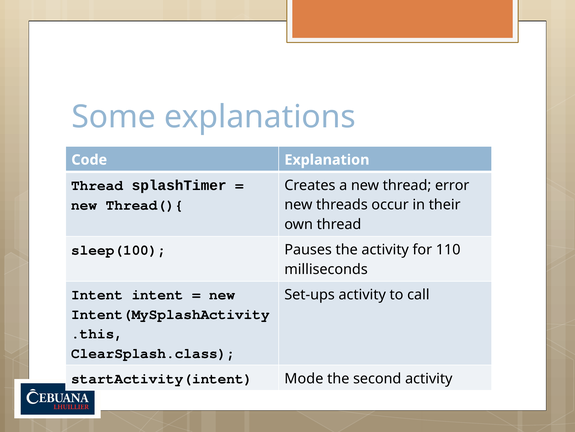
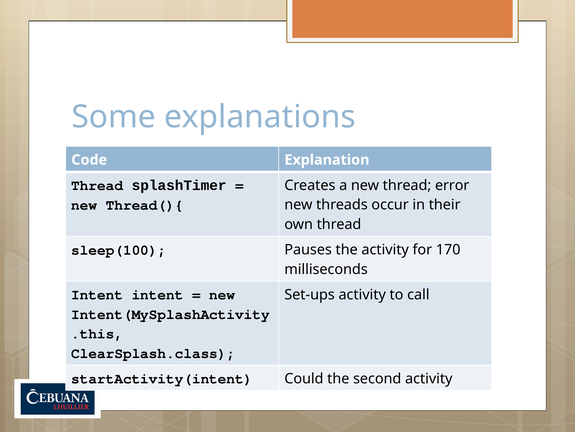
110: 110 -> 170 (448, 249)
Mode: Mode -> Could (304, 378)
